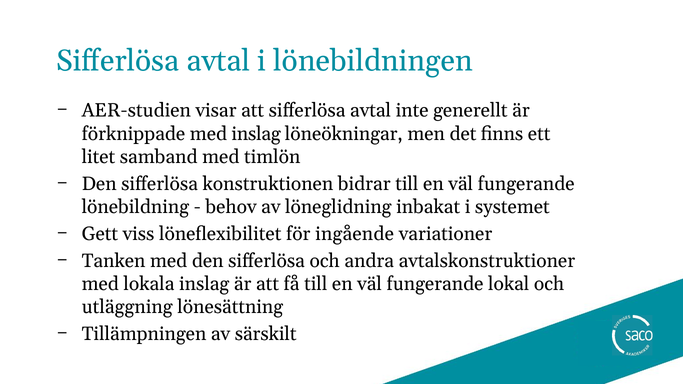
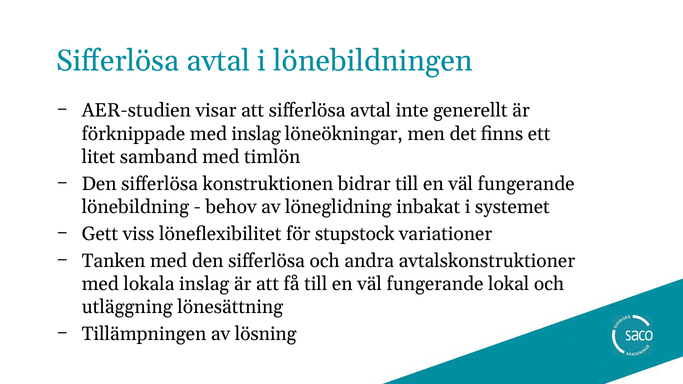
ingående: ingående -> stupstock (355, 234)
särskilt: särskilt -> lösning (266, 334)
